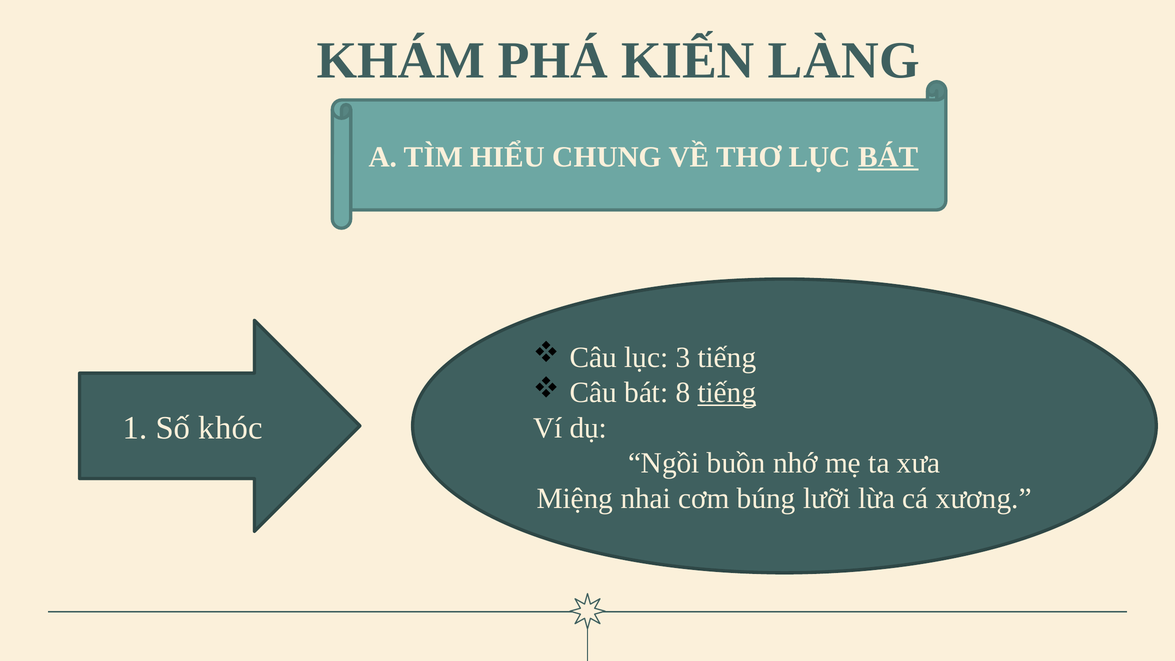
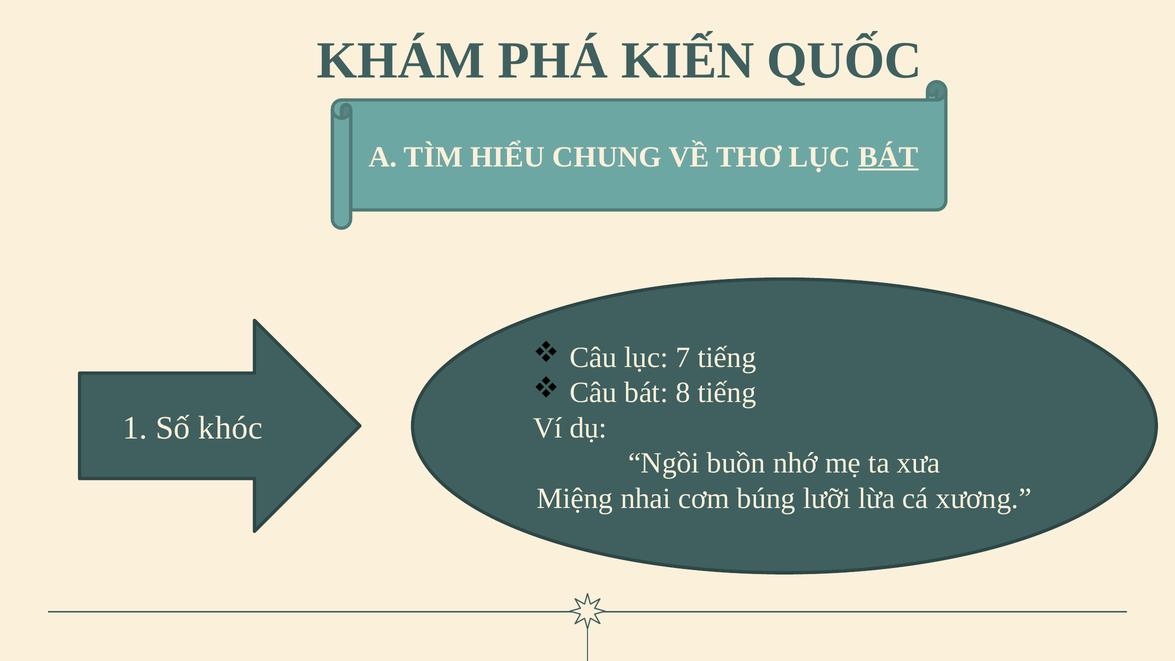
LÀNG: LÀNG -> QUỐC (844, 61)
3: 3 -> 7 (683, 357)
tiếng underline: present -> none (727, 393)
